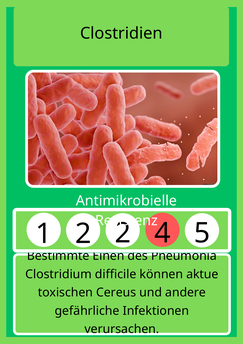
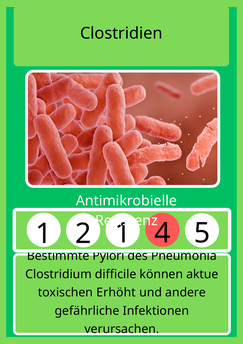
2 2: 2 -> 1 (123, 233)
Einen: Einen -> Pylori (109, 256)
Cereus: Cereus -> Erhöht (116, 292)
